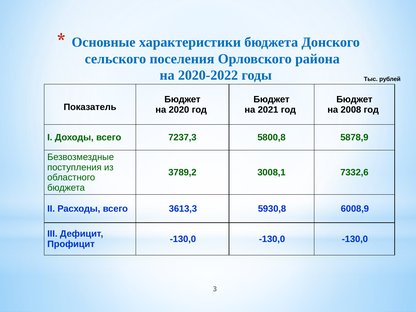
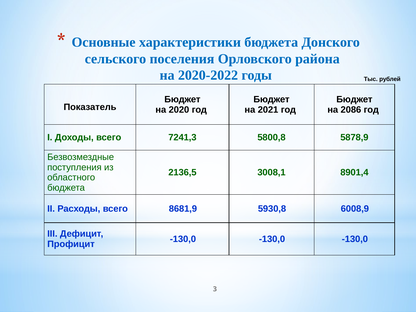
2008: 2008 -> 2086 (351, 110)
7237,3: 7237,3 -> 7241,3 (182, 138)
3789,2: 3789,2 -> 2136,5 (182, 172)
7332,6: 7332,6 -> 8901,4 (354, 172)
3613,3: 3613,3 -> 8681,9 (183, 209)
